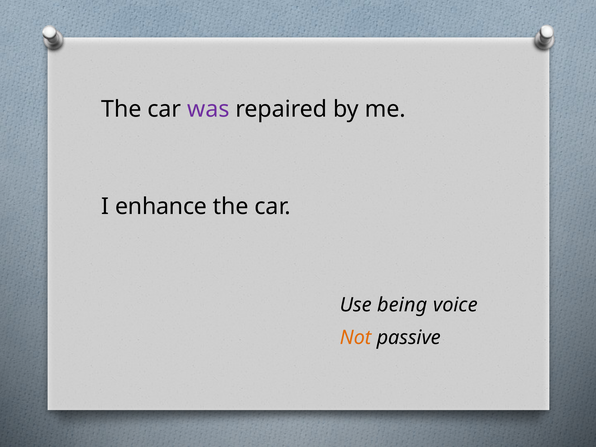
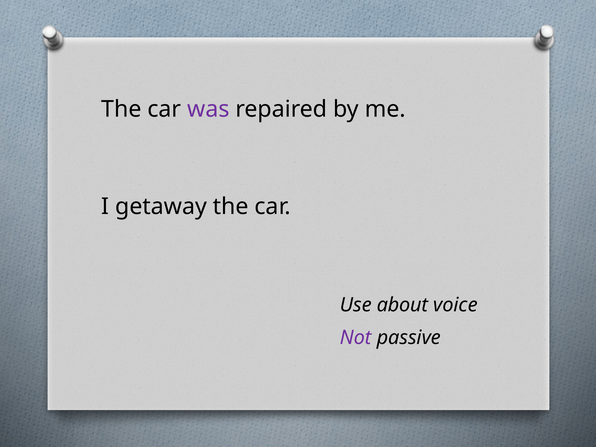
enhance: enhance -> getaway (161, 207)
being: being -> about (402, 305)
Not colour: orange -> purple (356, 338)
